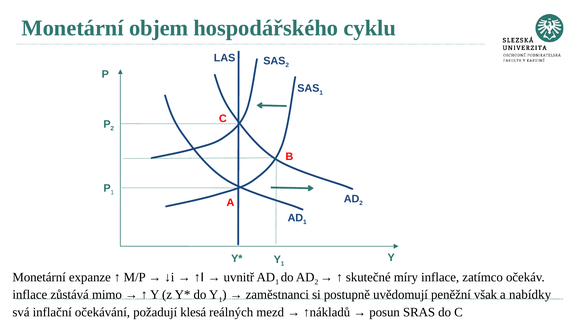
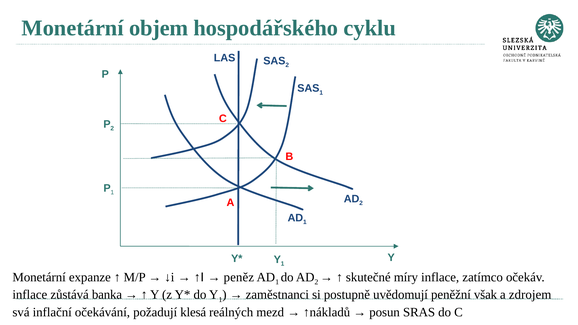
uvnitř: uvnitř -> peněz (239, 277)
mimo: mimo -> banka (107, 295)
nabídky: nabídky -> zdrojem (530, 295)
